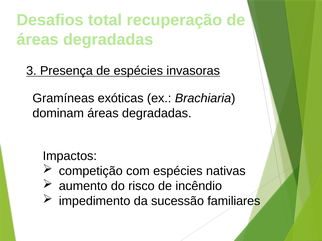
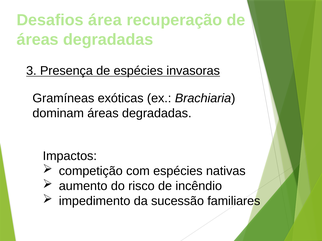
total: total -> área (105, 20)
